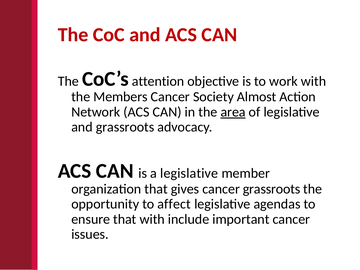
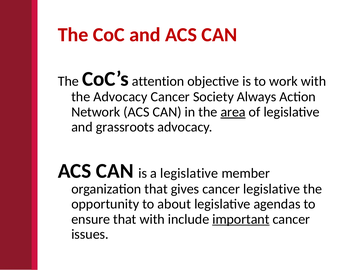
the Members: Members -> Advocacy (120, 97)
Almost: Almost -> Always (257, 97)
cancer grassroots: grassroots -> legislative (272, 189)
affect: affect -> about (174, 204)
important underline: none -> present (241, 219)
